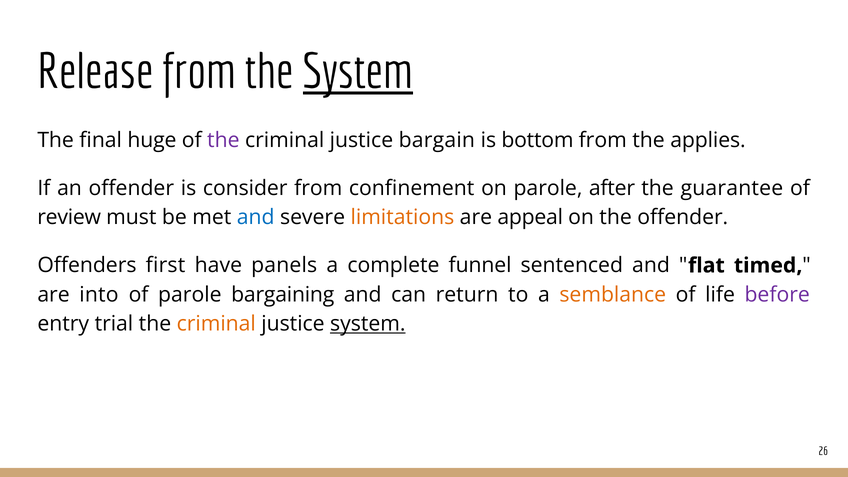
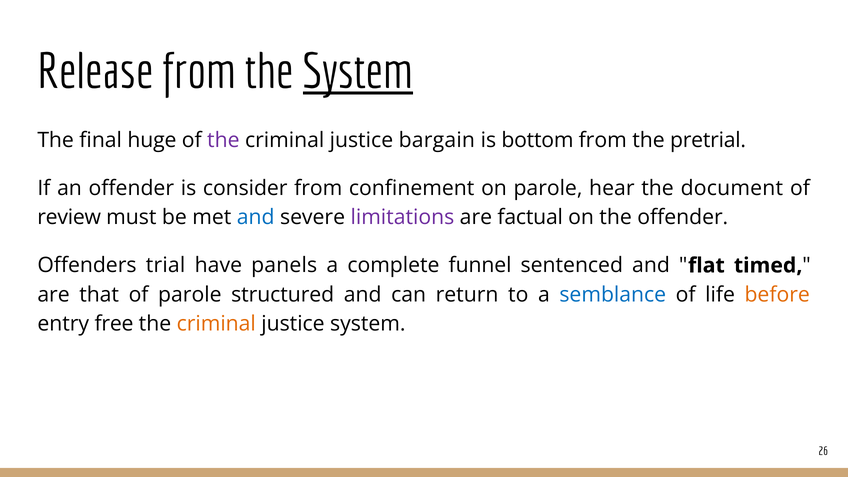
applies: applies -> pretrial (708, 140)
after: after -> hear (612, 188)
guarantee: guarantee -> document (732, 188)
limitations colour: orange -> purple (402, 217)
appeal: appeal -> factual (530, 217)
first: first -> trial (166, 265)
into: into -> that (99, 295)
bargaining: bargaining -> structured (283, 295)
semblance colour: orange -> blue (613, 295)
before colour: purple -> orange (777, 295)
trial: trial -> free (114, 324)
system underline: present -> none (368, 324)
